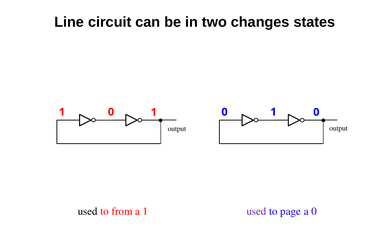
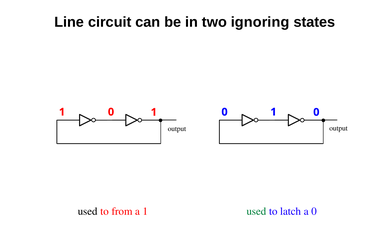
changes: changes -> ignoring (260, 22)
used colour: purple -> green (256, 211)
page: page -> latch (291, 211)
